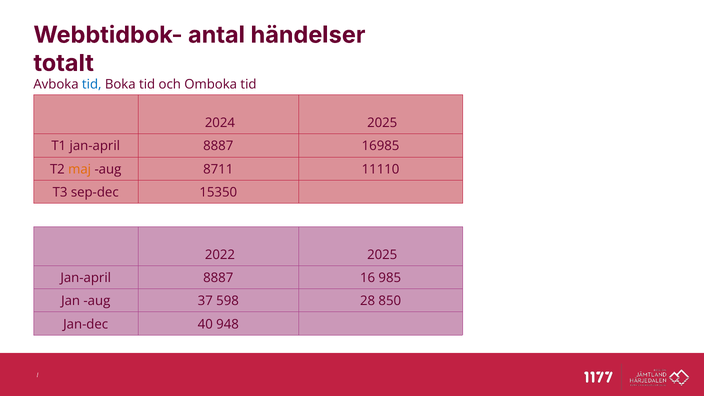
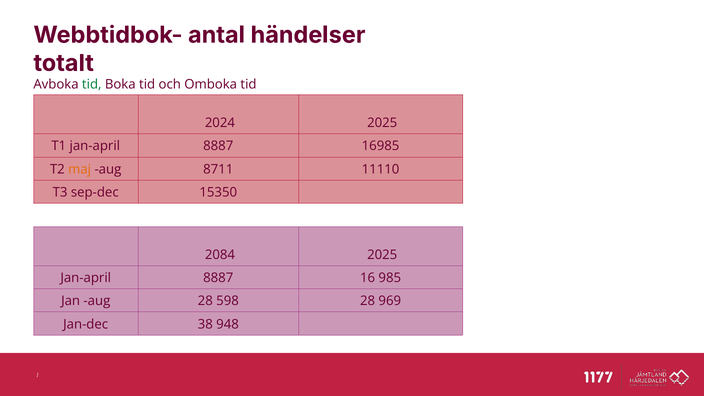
tid colour: blue -> green (92, 84)
2022: 2022 -> 2084 (220, 255)
aug 37: 37 -> 28 (205, 301)
850: 850 -> 969 (390, 301)
40: 40 -> 38 (205, 324)
